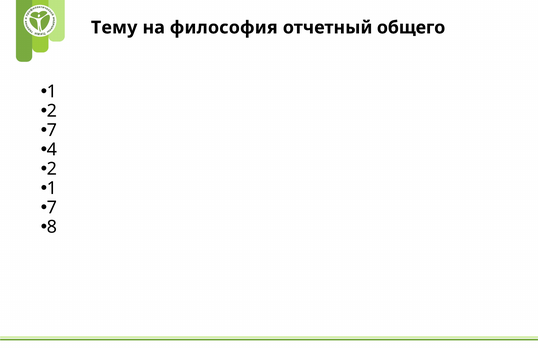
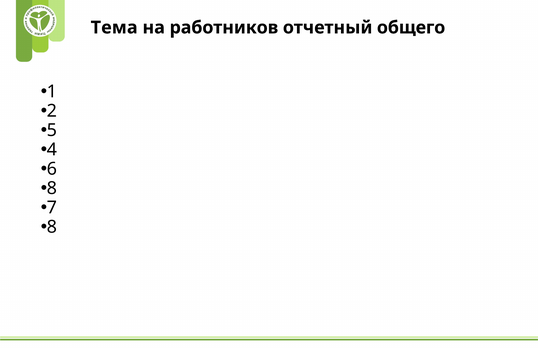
Тему: Тему -> Тема (114, 28)
философия: философия -> работников (224, 28)
7: 7 -> 5 (52, 130)
2: 2 -> 6 (52, 169)
1: 1 -> 8 (52, 188)
